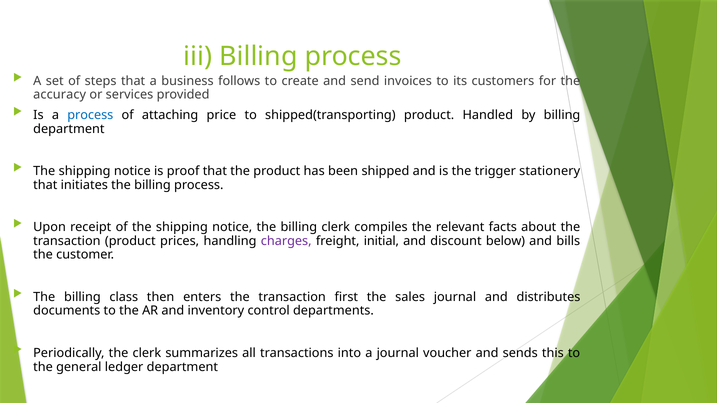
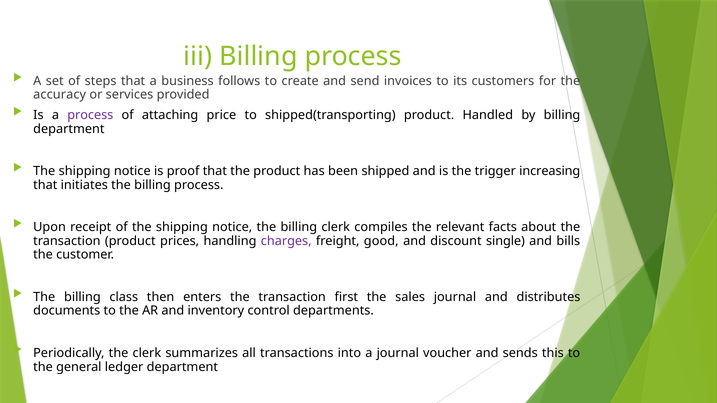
process colour: blue -> purple (90, 115)
stationery: stationery -> increasing (550, 171)
initial: initial -> good (381, 241)
below: below -> single (505, 241)
